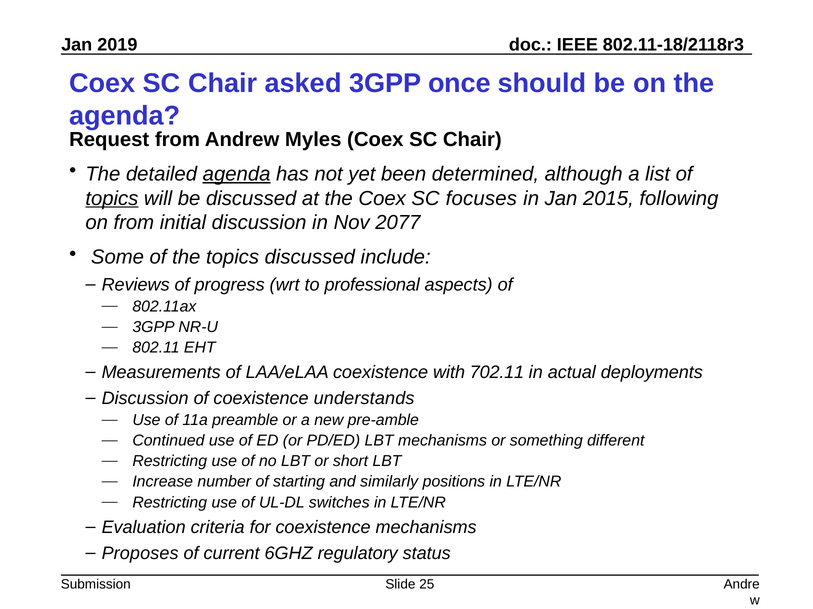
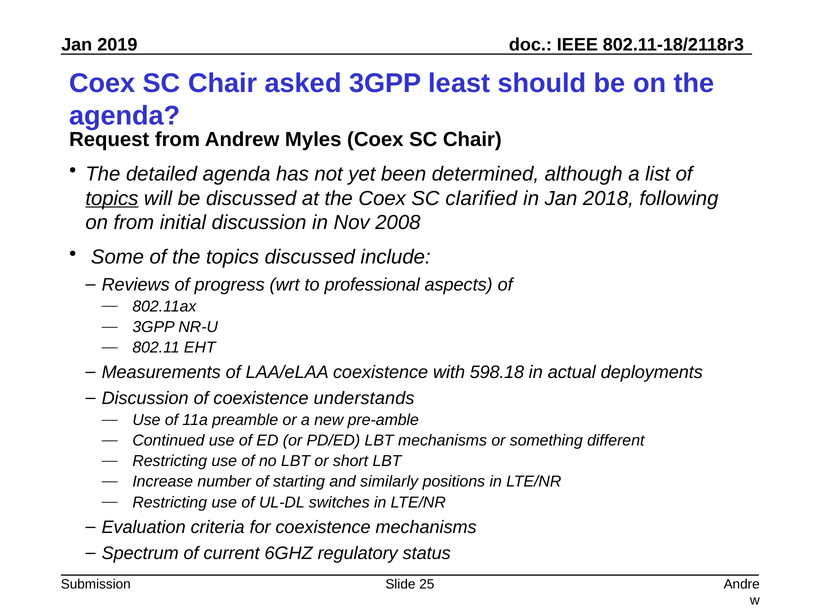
once: once -> least (459, 83)
agenda underline: present -> none (237, 174)
focuses: focuses -> clarified (481, 199)
2015: 2015 -> 2018 (608, 199)
2077: 2077 -> 2008 (398, 223)
702.11: 702.11 -> 598.18 (497, 373)
Proposes: Proposes -> Spectrum (140, 554)
